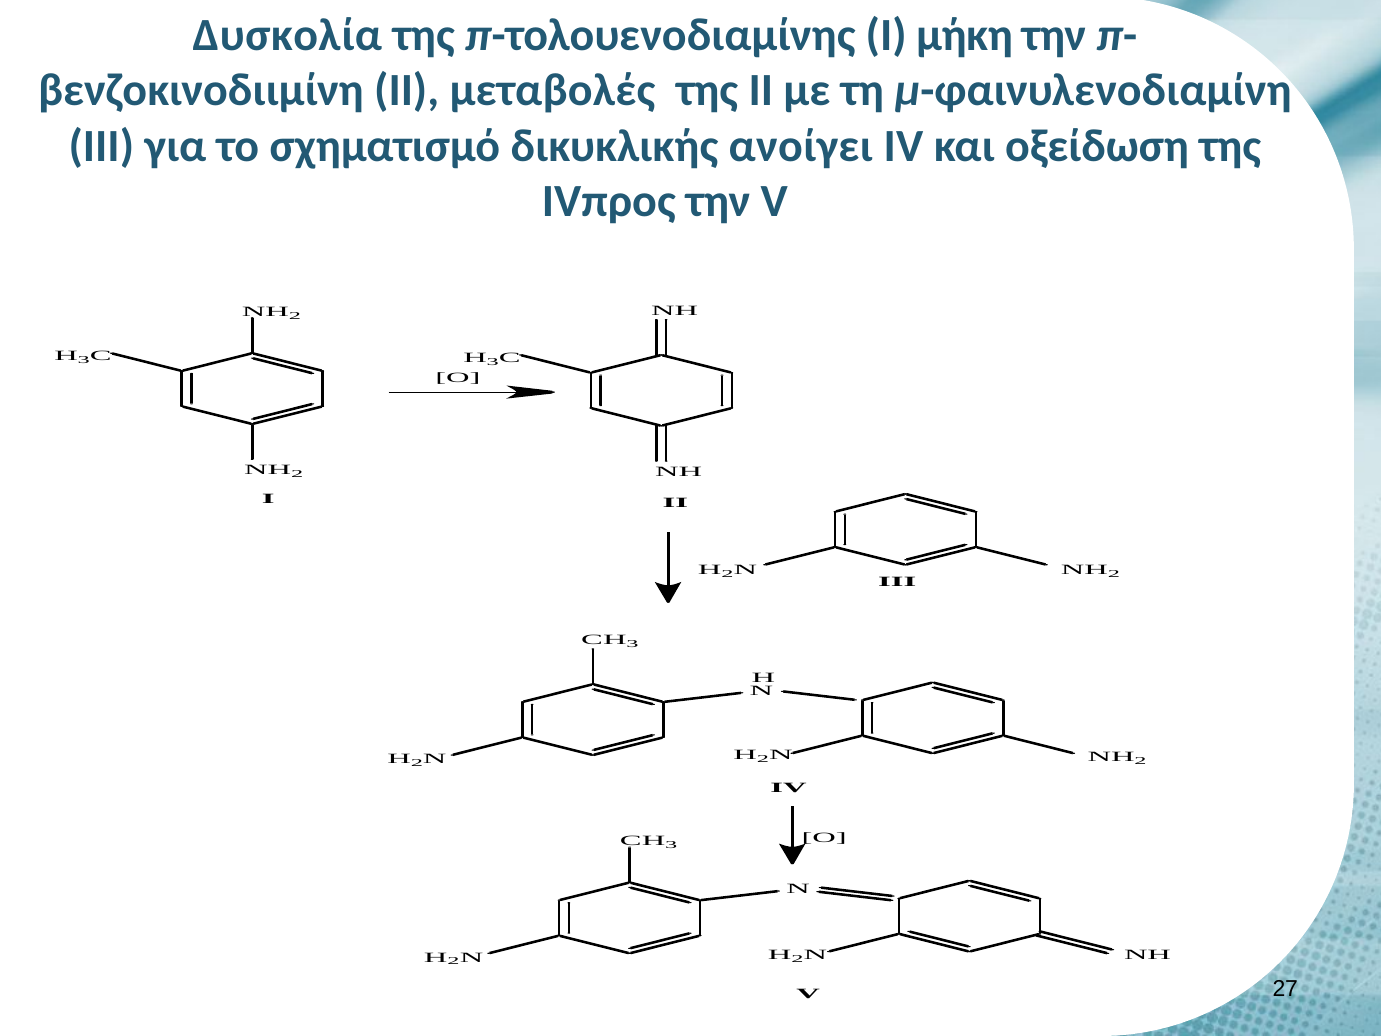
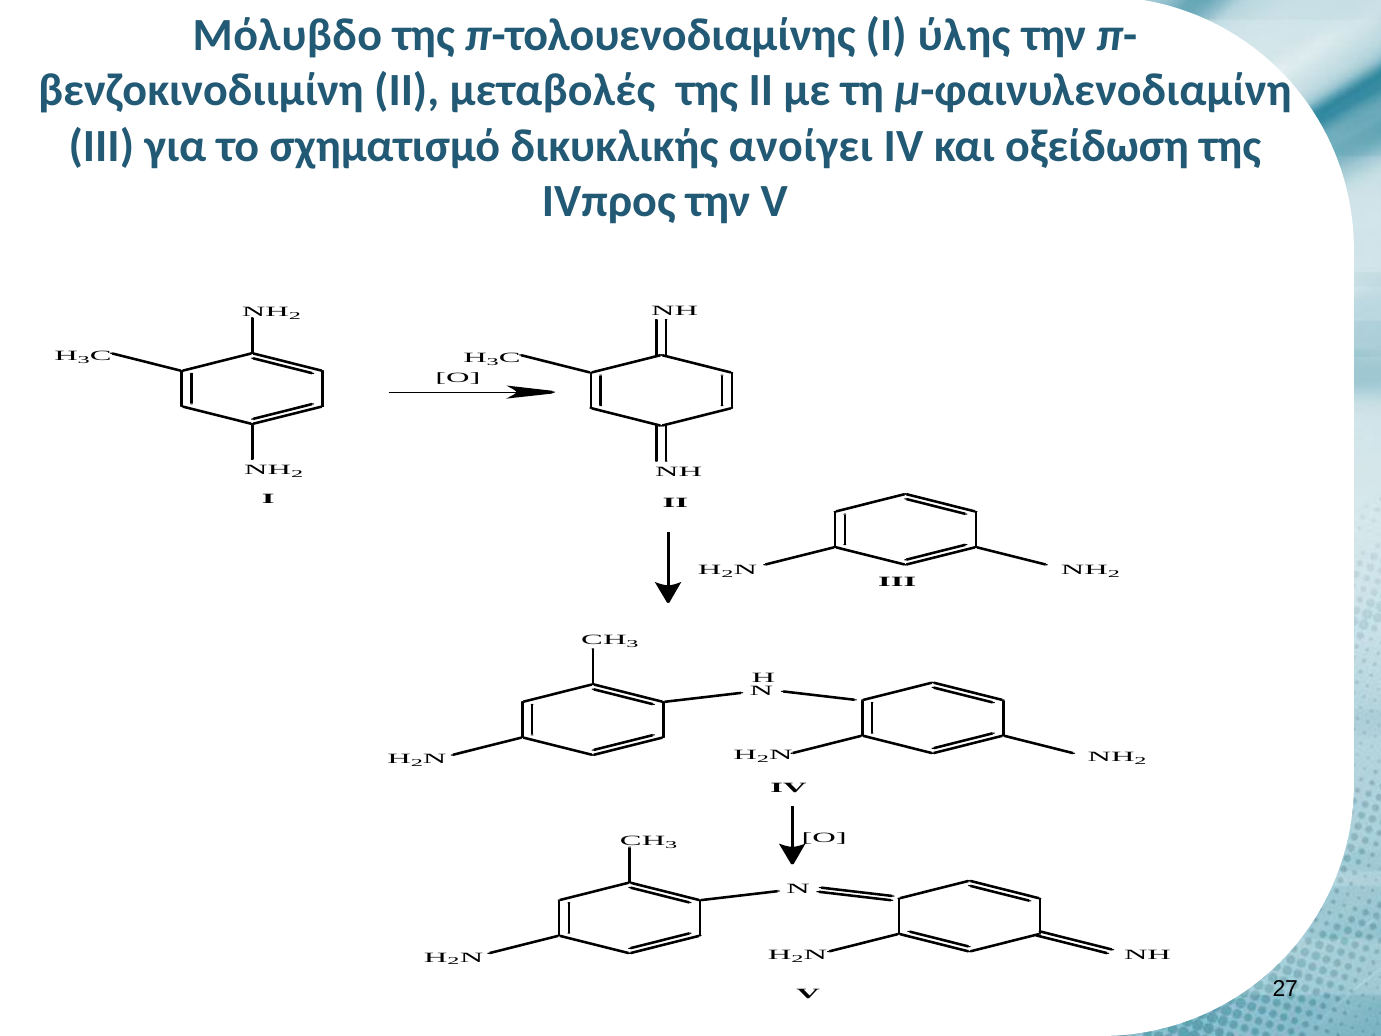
Δυσκολία: Δυσκολία -> Μόλυβδο (287, 35)
μήκη: μήκη -> ύλης (964, 35)
